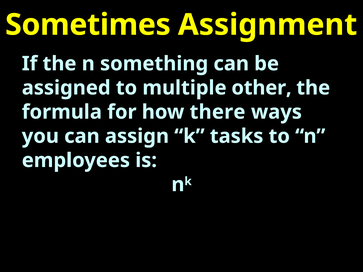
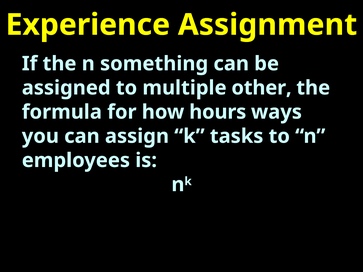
Sometimes: Sometimes -> Experience (88, 25)
there: there -> hours (218, 112)
